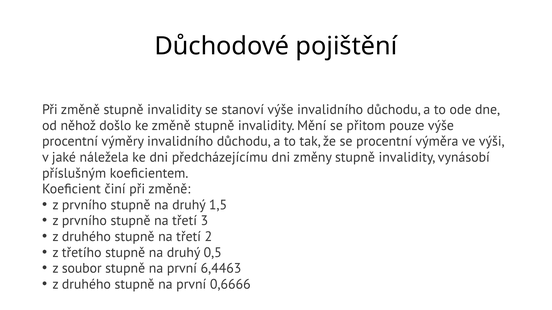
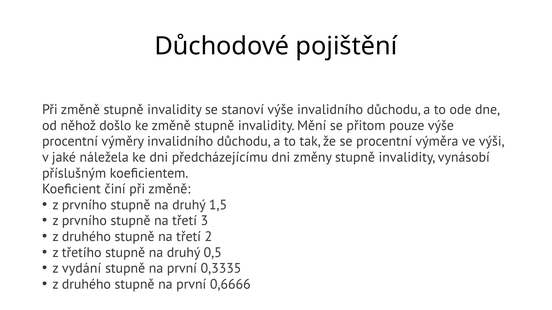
soubor: soubor -> vydání (82, 269)
6,4463: 6,4463 -> 0,3335 (221, 269)
